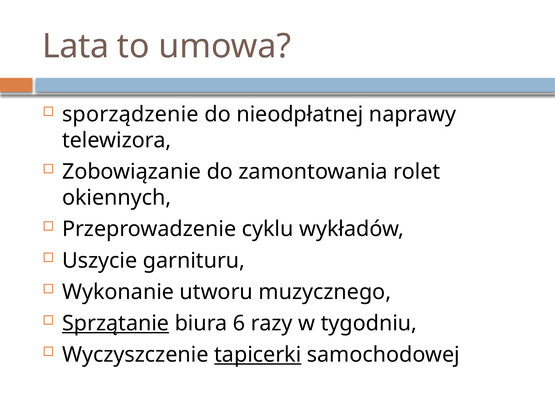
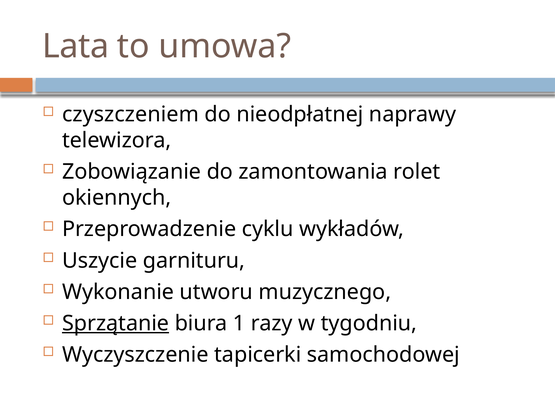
sporządzenie: sporządzenie -> czyszczeniem (130, 114)
6: 6 -> 1 (239, 323)
tapicerki underline: present -> none (258, 354)
